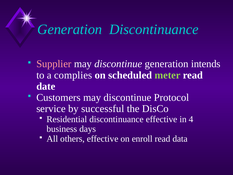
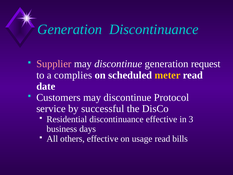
intends: intends -> request (206, 64)
meter colour: light green -> yellow (168, 75)
4: 4 -> 3 (191, 119)
enroll: enroll -> usage (142, 139)
data: data -> bills (180, 139)
